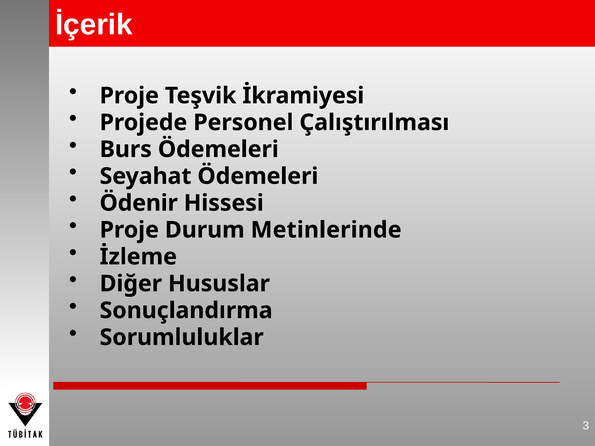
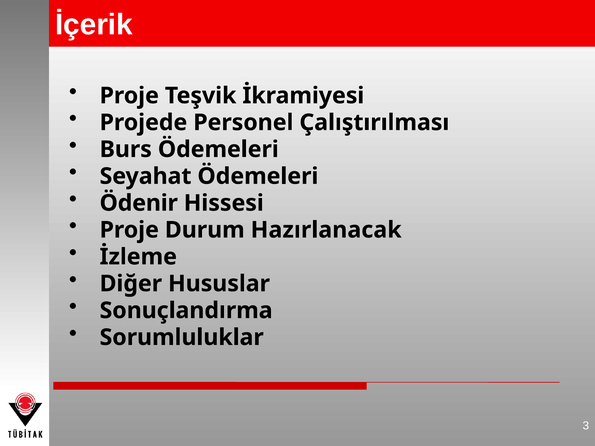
Metinlerinde: Metinlerinde -> Hazırlanacak (326, 230)
